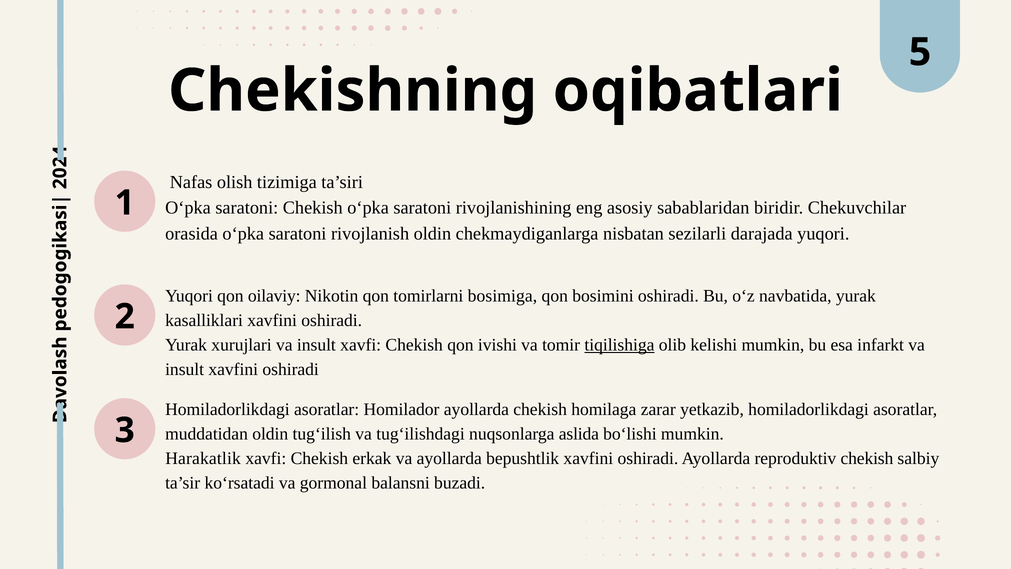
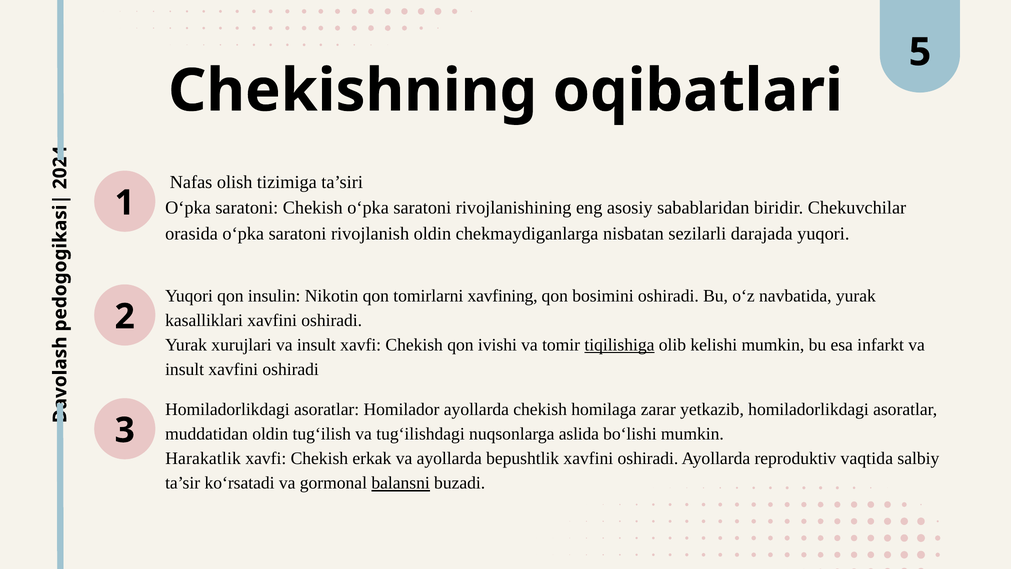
oilaviy: oilaviy -> insulin (274, 296)
bosimiga: bosimiga -> xavfining (503, 296)
reproduktiv chekish: chekish -> vaqtida (867, 458)
balansni underline: none -> present (401, 483)
